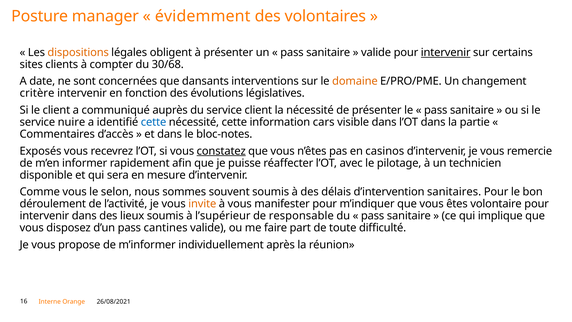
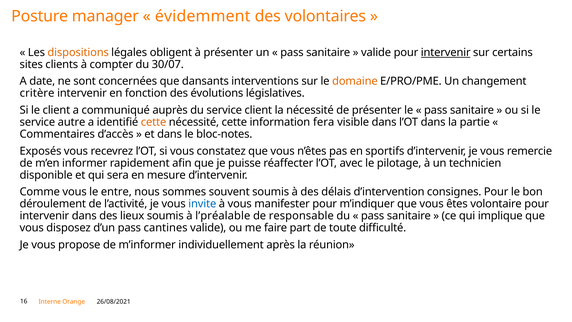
30/68: 30/68 -> 30/07 (168, 64)
nuire: nuire -> autre (72, 122)
cette colour: blue -> orange (154, 122)
cars: cars -> fera (324, 122)
constatez underline: present -> none (221, 151)
casinos: casinos -> sportifs (385, 151)
selon: selon -> entre (116, 192)
sanitaires: sanitaires -> consignes (454, 192)
invite colour: orange -> blue (202, 204)
l’supérieur: l’supérieur -> l’préalable (223, 216)
